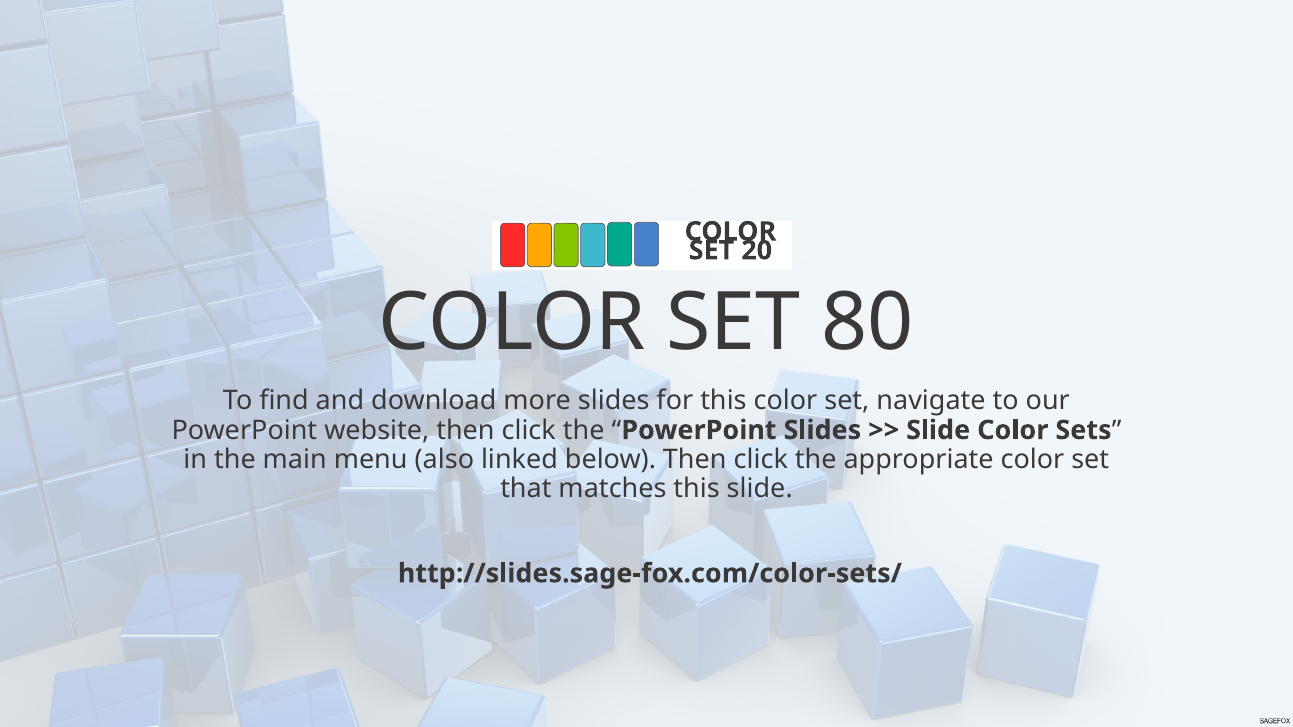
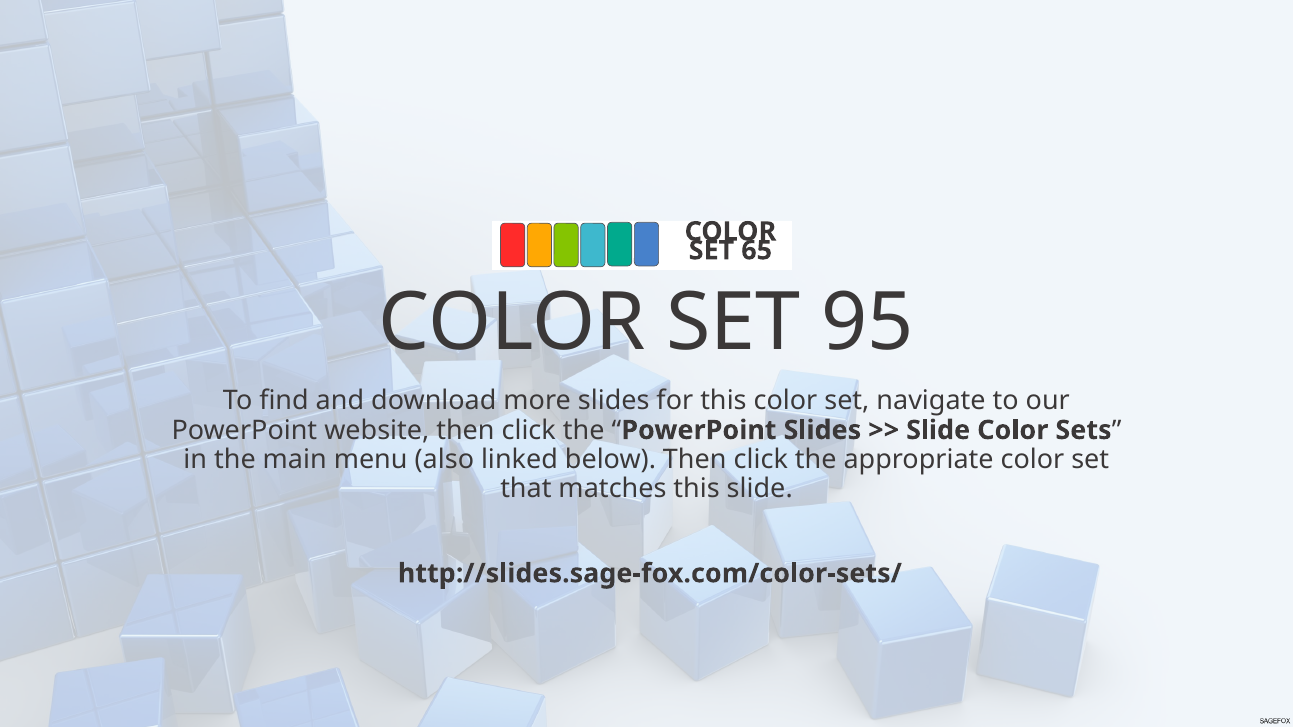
20: 20 -> 65 (757, 251)
80: 80 -> 95 (868, 323)
